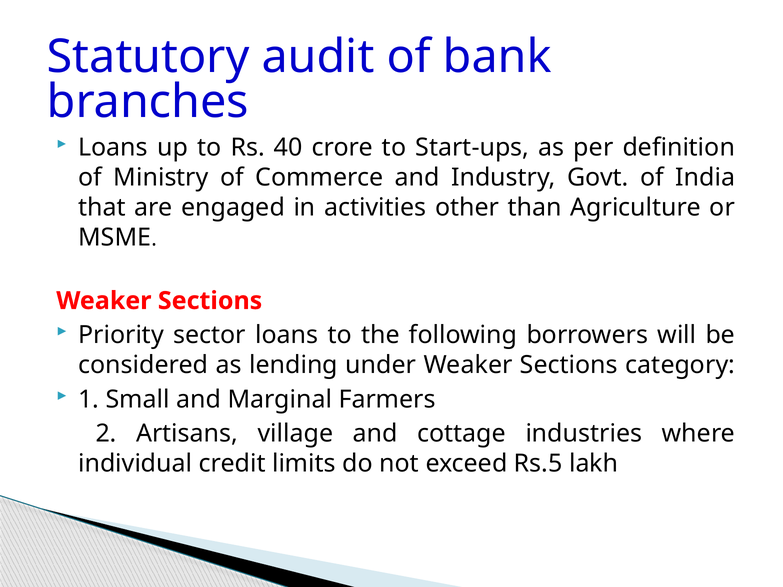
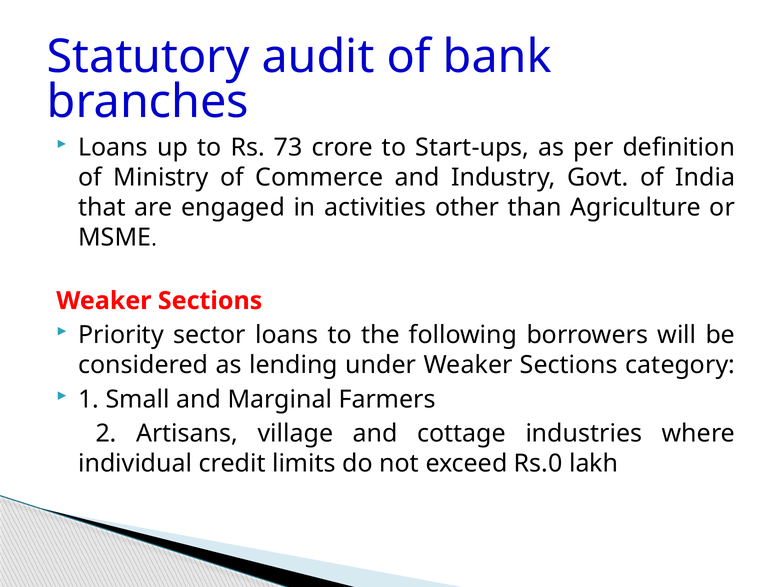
40: 40 -> 73 (288, 147)
Rs.5: Rs.5 -> Rs.0 (538, 464)
